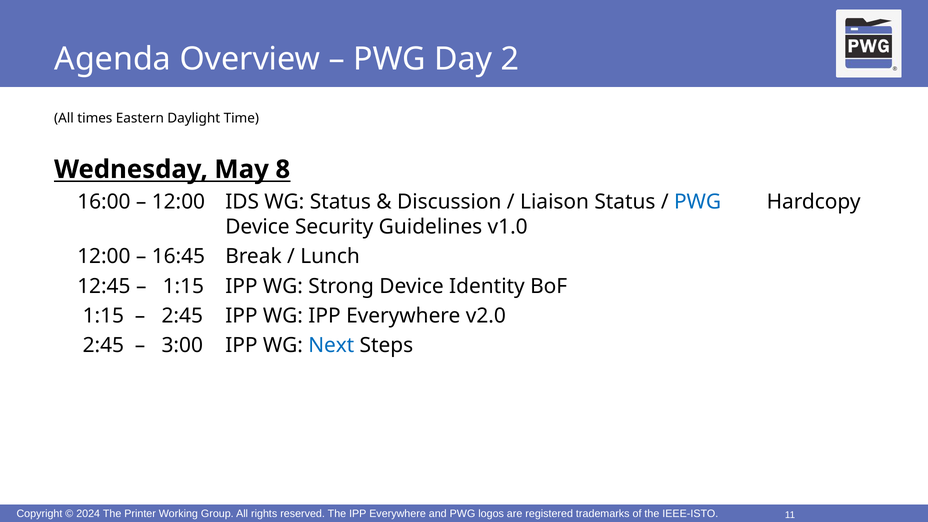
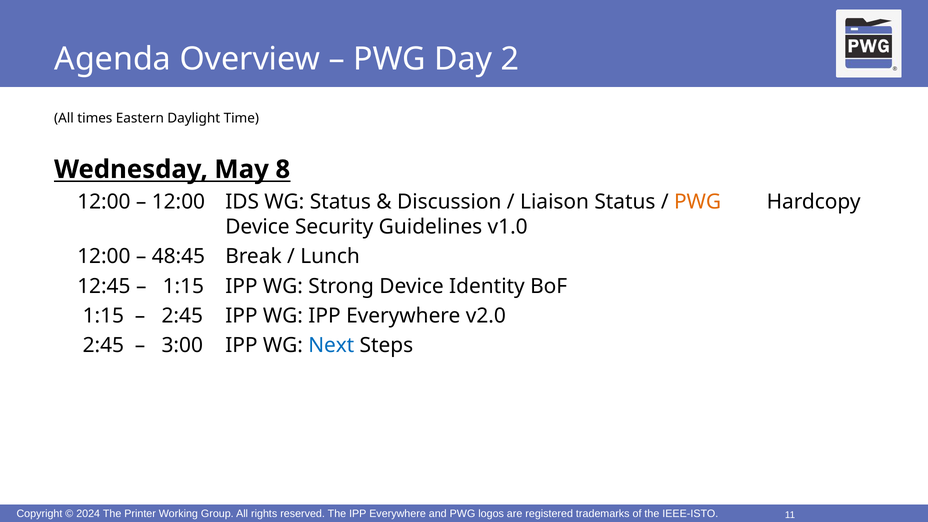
16:00: 16:00 -> 12:00 (104, 202)
PWG colour: blue -> orange (698, 202)
16:45: 16:45 -> 48:45 (178, 256)
